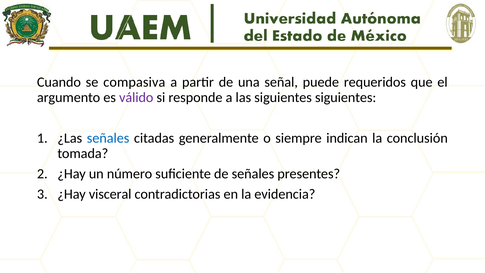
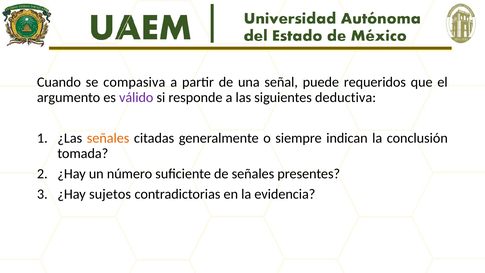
siguientes siguientes: siguientes -> deductiva (346, 97)
señales colour: blue -> orange (108, 138)
visceral: visceral -> sujetos (110, 194)
